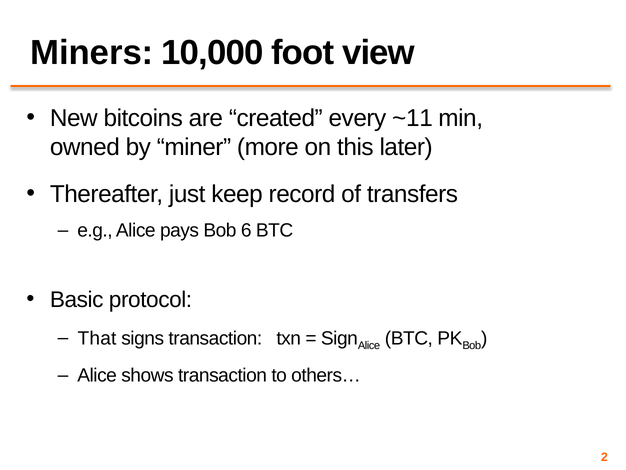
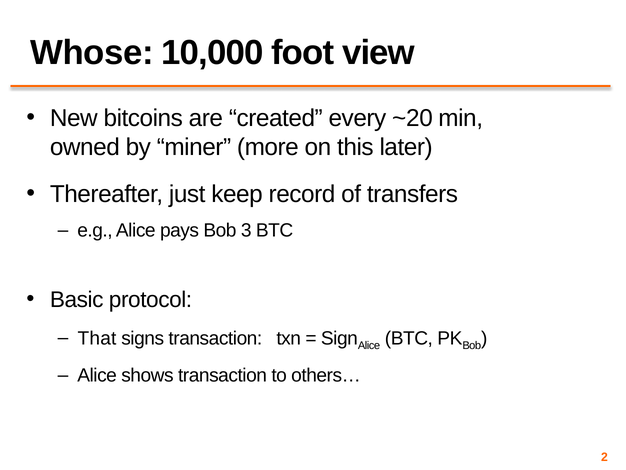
Miners: Miners -> Whose (92, 53)
~11: ~11 -> ~20 (412, 118)
6: 6 -> 3 (246, 230)
